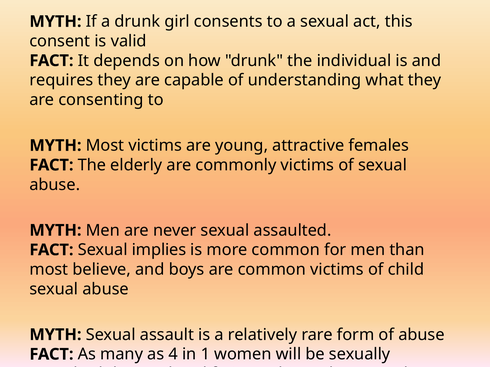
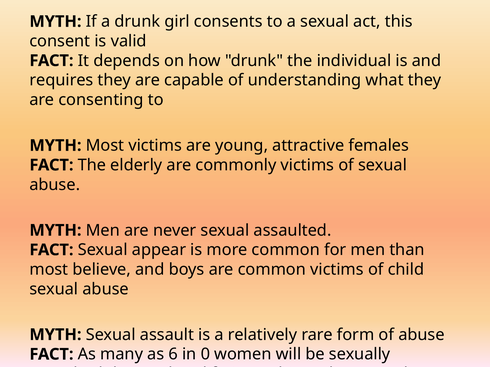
implies: implies -> appear (159, 250)
4: 4 -> 6 (173, 355)
1: 1 -> 0 (205, 355)
